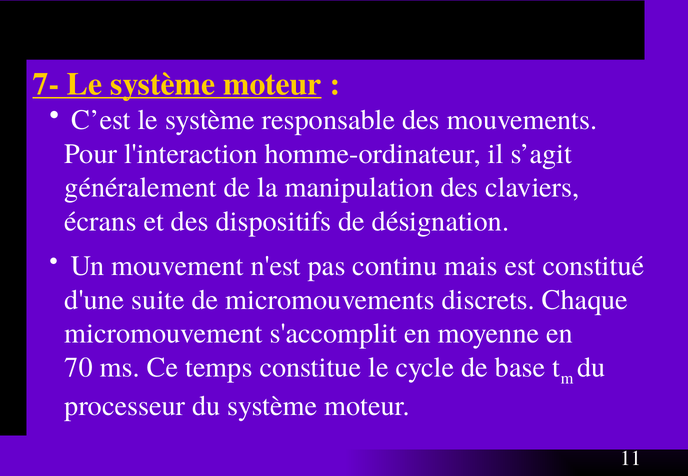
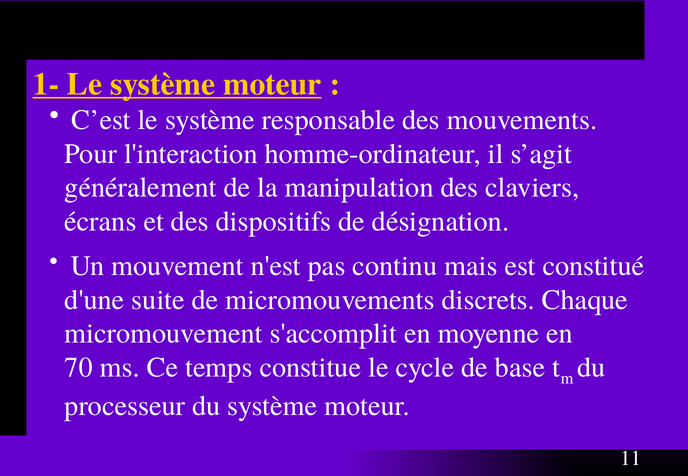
7-: 7- -> 1- (46, 84)
